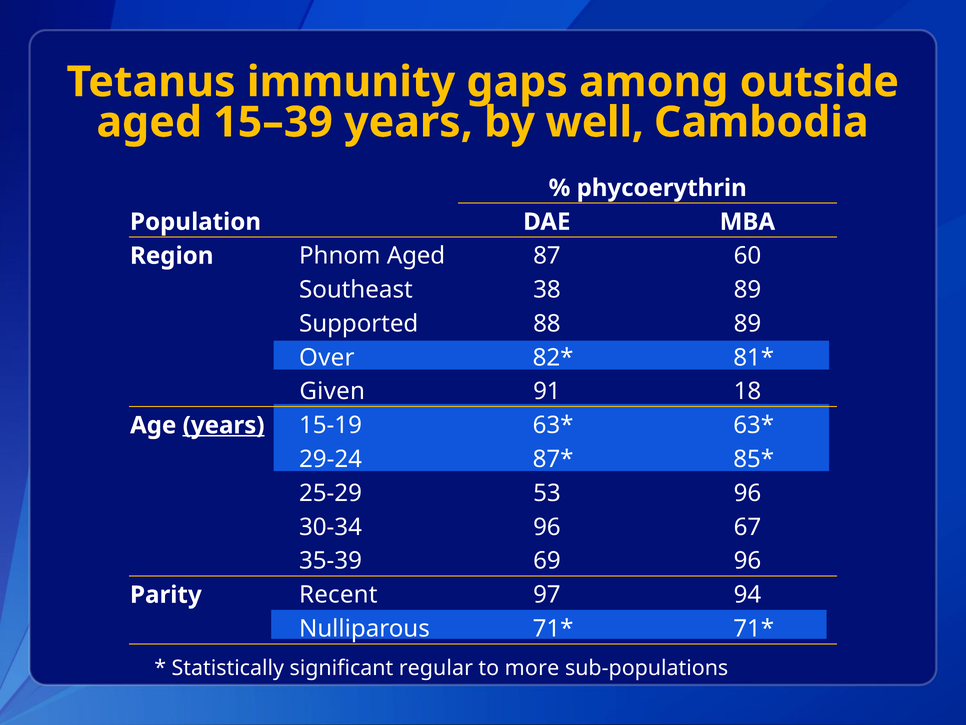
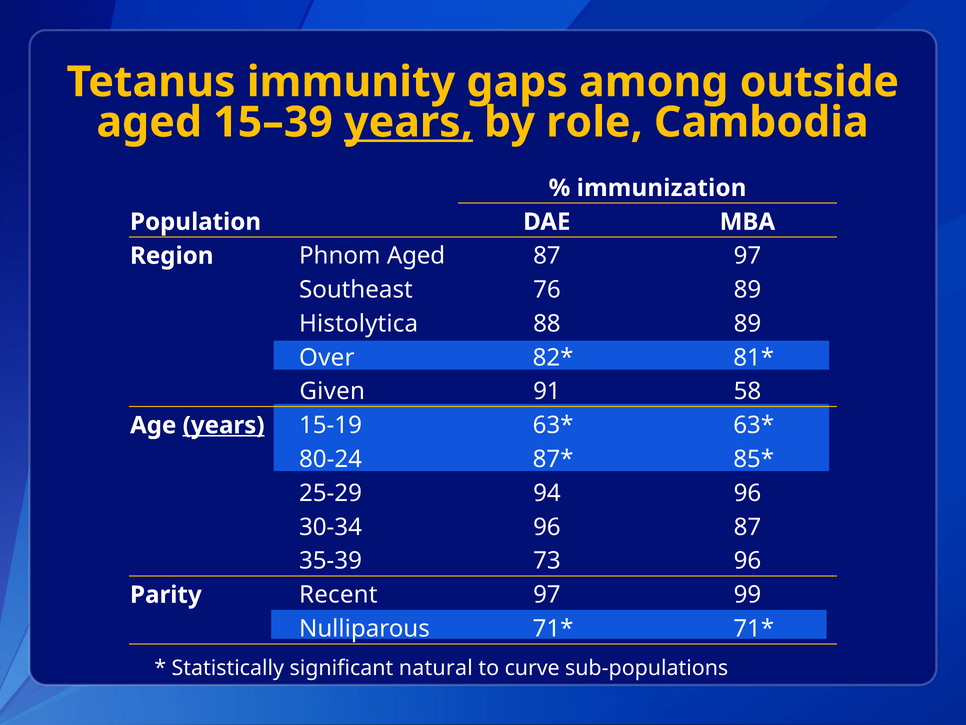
years underline: none -> present (408, 122)
well: well -> role (594, 122)
phycoerythrin: phycoerythrin -> immunization (662, 188)
87 60: 60 -> 97 (747, 256)
38: 38 -> 76 (547, 290)
Supported: Supported -> Histolytica (359, 323)
18: 18 -> 58 (747, 391)
29-24: 29-24 -> 80-24 (331, 459)
53: 53 -> 94 (547, 493)
96 67: 67 -> 87 (747, 527)
69: 69 -> 73 (547, 561)
94: 94 -> 99 (747, 594)
regular: regular -> natural (436, 668)
more: more -> curve (532, 668)
